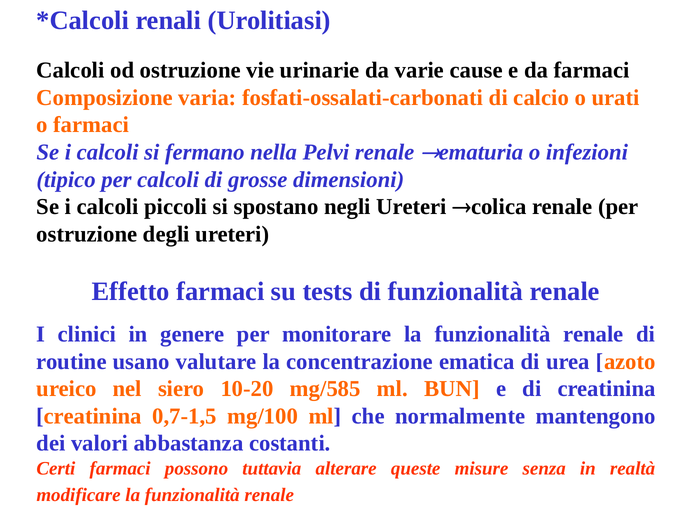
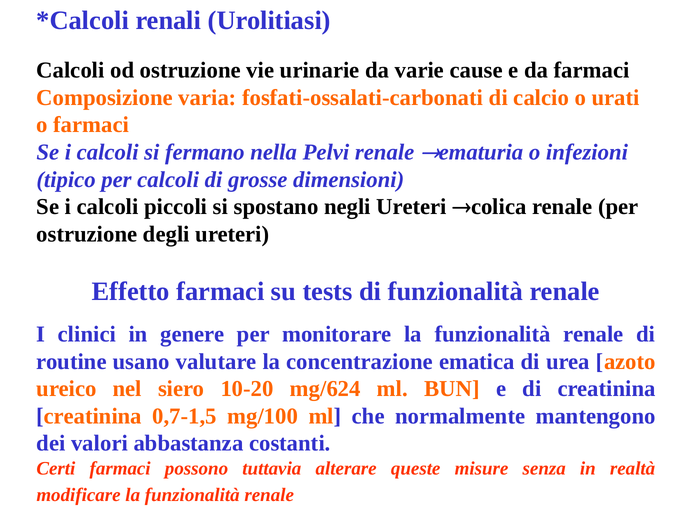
mg/585: mg/585 -> mg/624 (325, 388)
